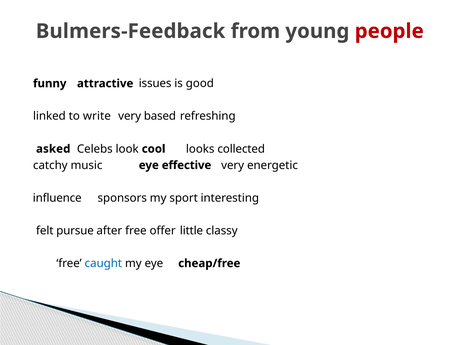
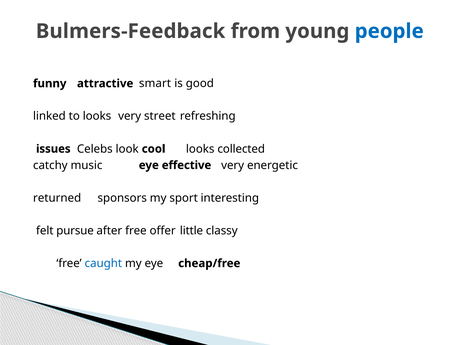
people colour: red -> blue (389, 31)
issues: issues -> smart (155, 83)
to write: write -> looks (97, 116)
based: based -> street (160, 116)
asked: asked -> issues (53, 149)
influence: influence -> returned (57, 198)
